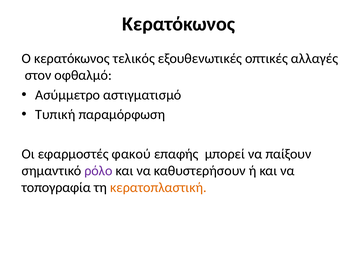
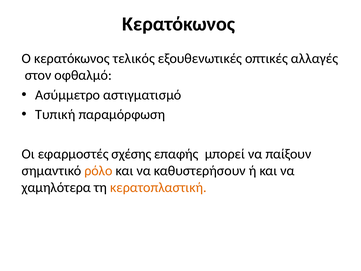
φακού: φακού -> σχέσης (131, 154)
ρόλο colour: purple -> orange (98, 171)
τοπογραφία: τοπογραφία -> χαμηλότερα (56, 187)
